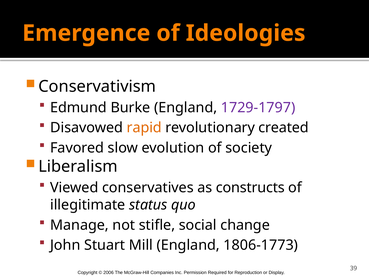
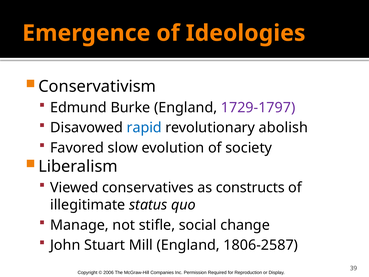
rapid colour: orange -> blue (144, 128)
created: created -> abolish (283, 128)
1806-1773: 1806-1773 -> 1806-2587 (261, 245)
